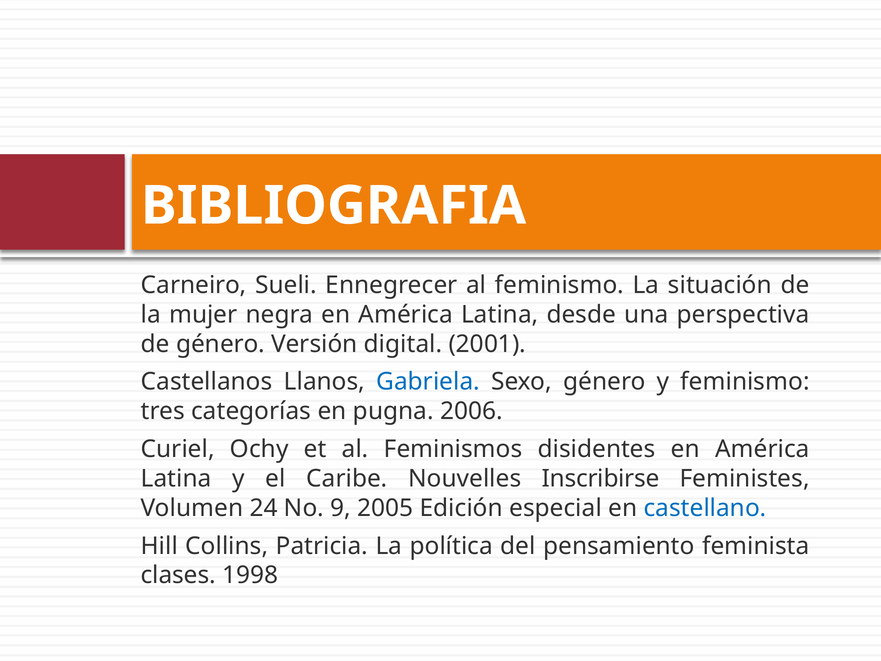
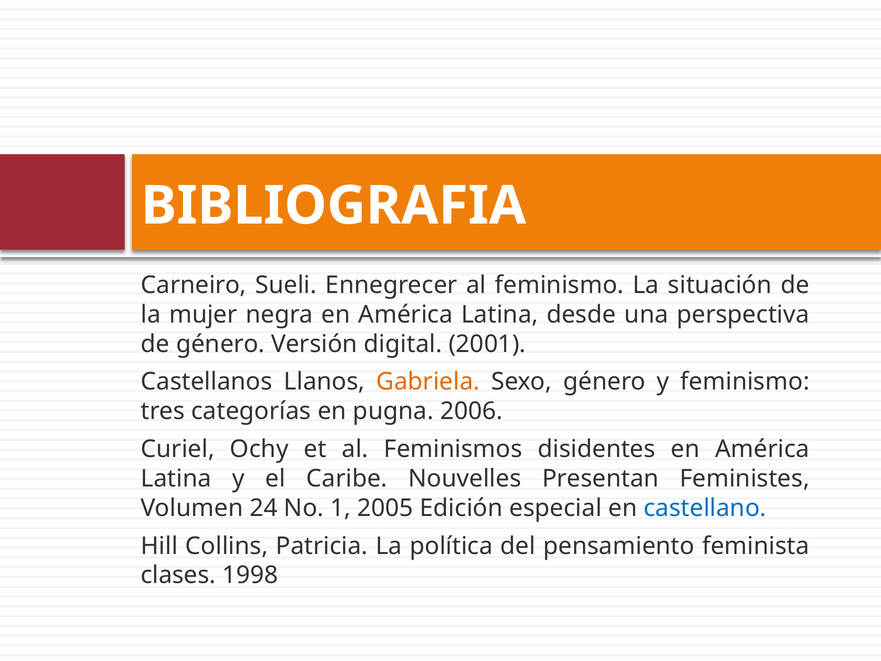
Gabriela colour: blue -> orange (428, 382)
Inscribirse: Inscribirse -> Presentan (600, 478)
9: 9 -> 1 (341, 508)
